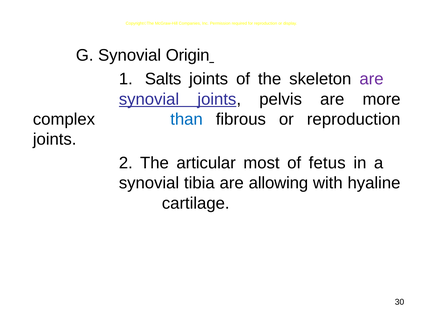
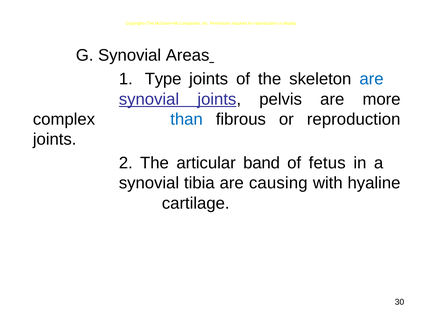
Origin: Origin -> Areas (188, 55)
Salts: Salts -> Type (163, 79)
are colour: purple -> blue (371, 79)
most: most -> band (262, 163)
allowing: allowing -> causing (278, 183)
